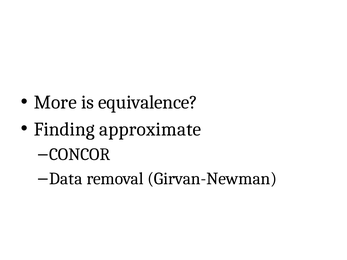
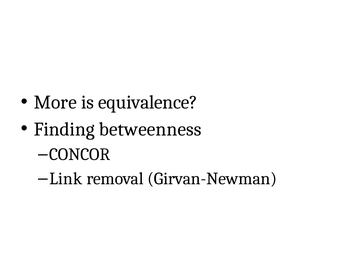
approximate: approximate -> betweenness (150, 129)
Data: Data -> Link (66, 179)
